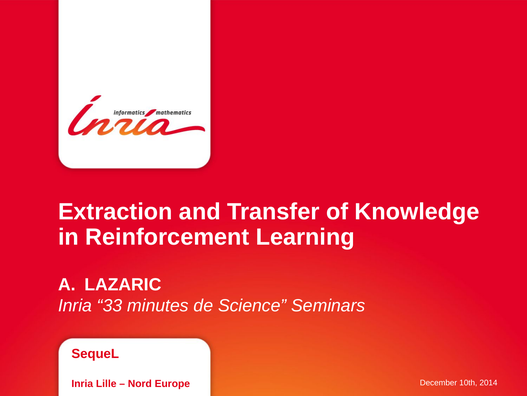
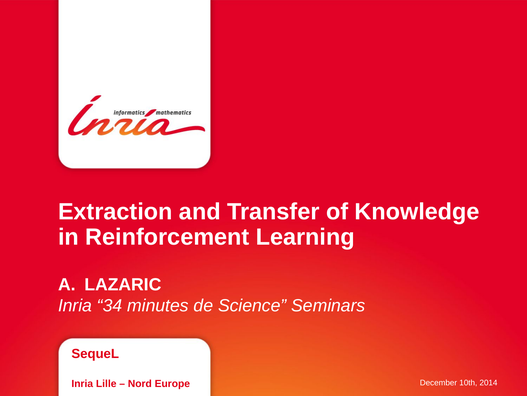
33: 33 -> 34 (110, 305)
